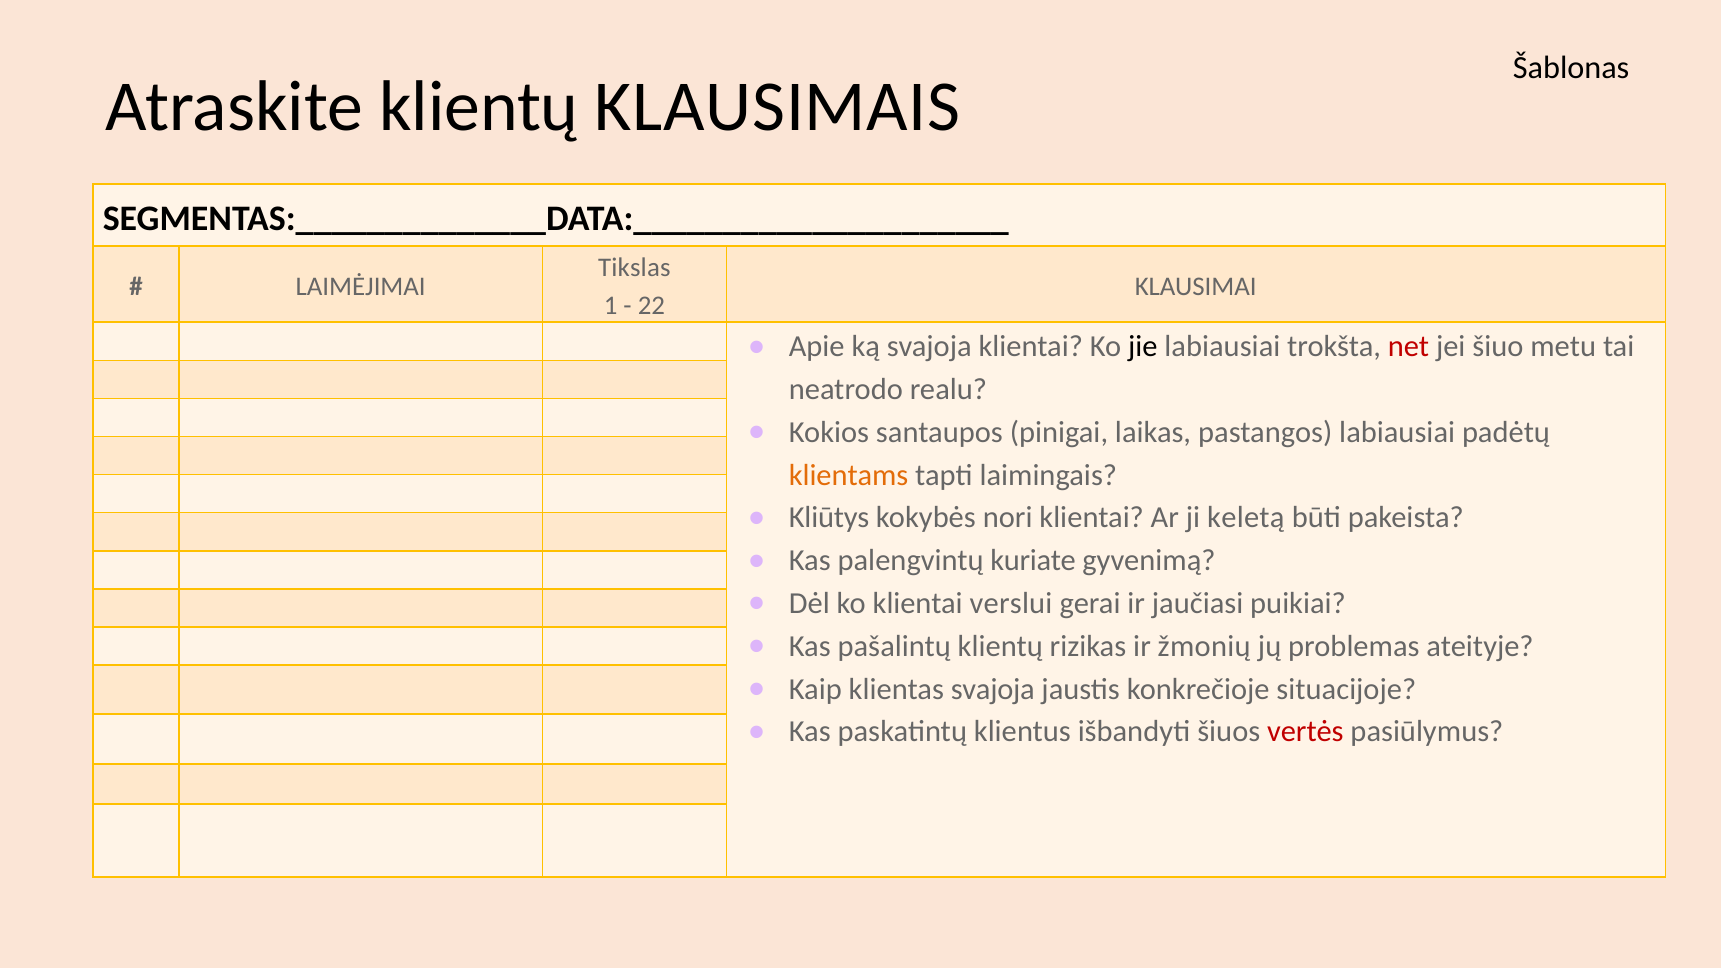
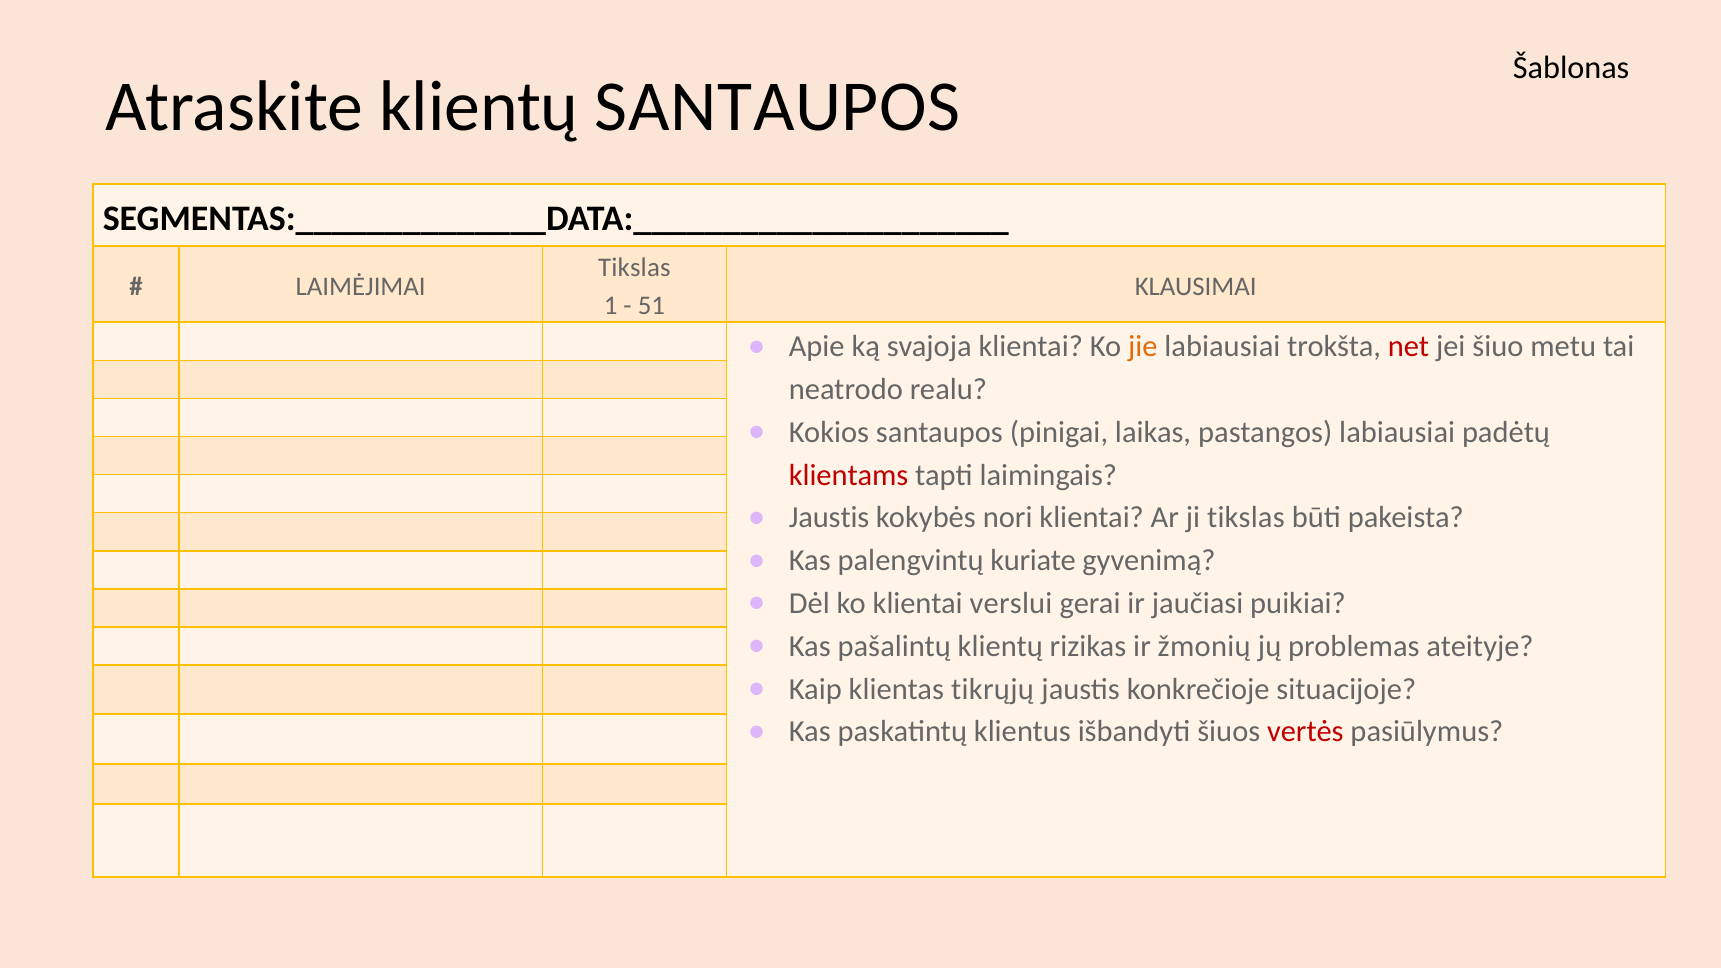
klientų KLAUSIMAIS: KLAUSIMAIS -> SANTAUPOS (778, 106)
22: 22 -> 51 (651, 306)
jie colour: black -> orange (1143, 347)
klientams colour: orange -> red (849, 475)
Kliūtys: Kliūtys -> Jaustis (829, 518)
ji keletą: keletą -> tikslas (1246, 518)
klientas svajoja: svajoja -> tikrųjų (993, 689)
